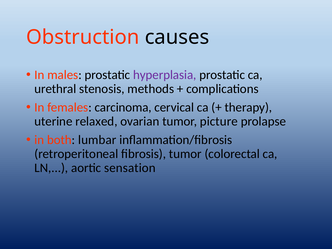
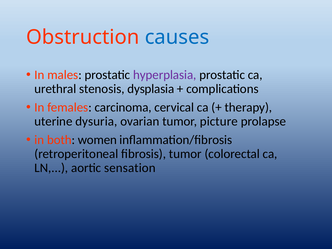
causes colour: black -> blue (177, 37)
methods: methods -> dysplasia (151, 89)
relaxed: relaxed -> dysuria (96, 121)
lumbar: lumbar -> women (97, 140)
